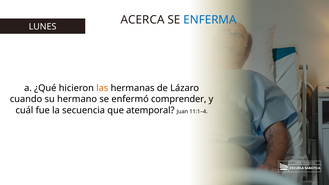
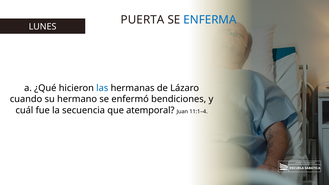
ACERCA: ACERCA -> PUERTA (143, 20)
las colour: orange -> blue (102, 88)
comprender: comprender -> bendiciones (179, 99)
